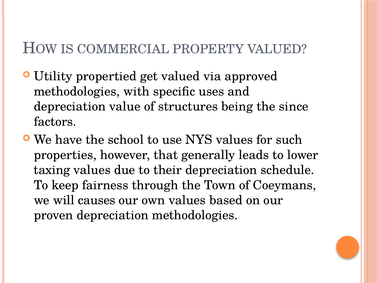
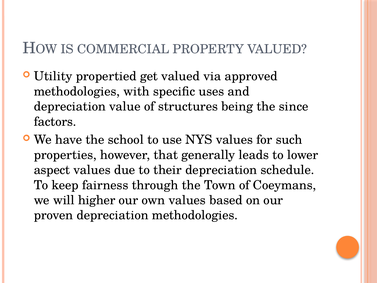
taxing: taxing -> aspect (52, 170)
causes: causes -> higher (97, 200)
